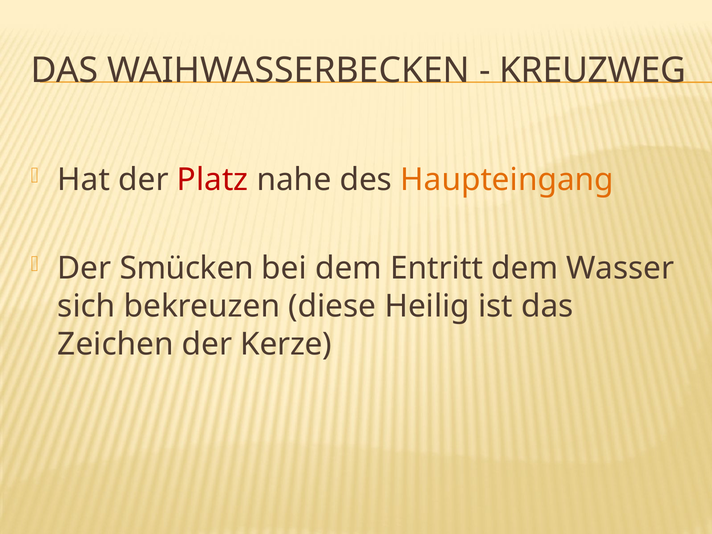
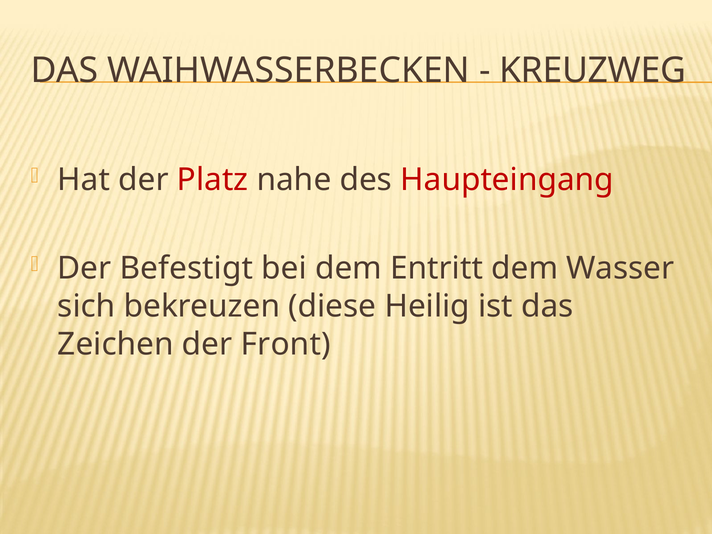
Haupteingang colour: orange -> red (507, 180)
Smücken: Smücken -> Befestigt (186, 268)
Kerze: Kerze -> Front (286, 344)
